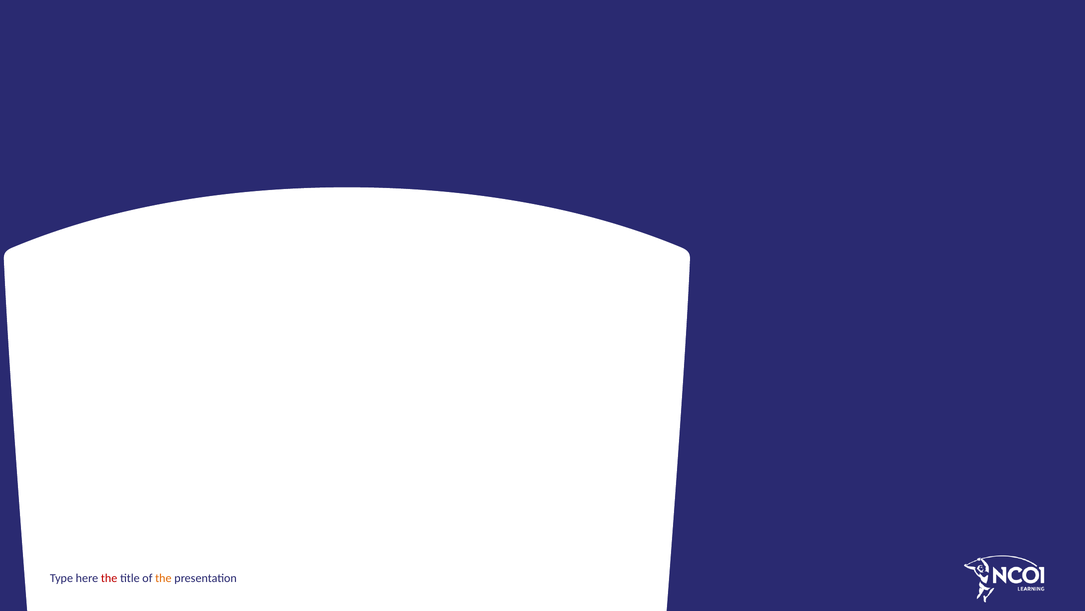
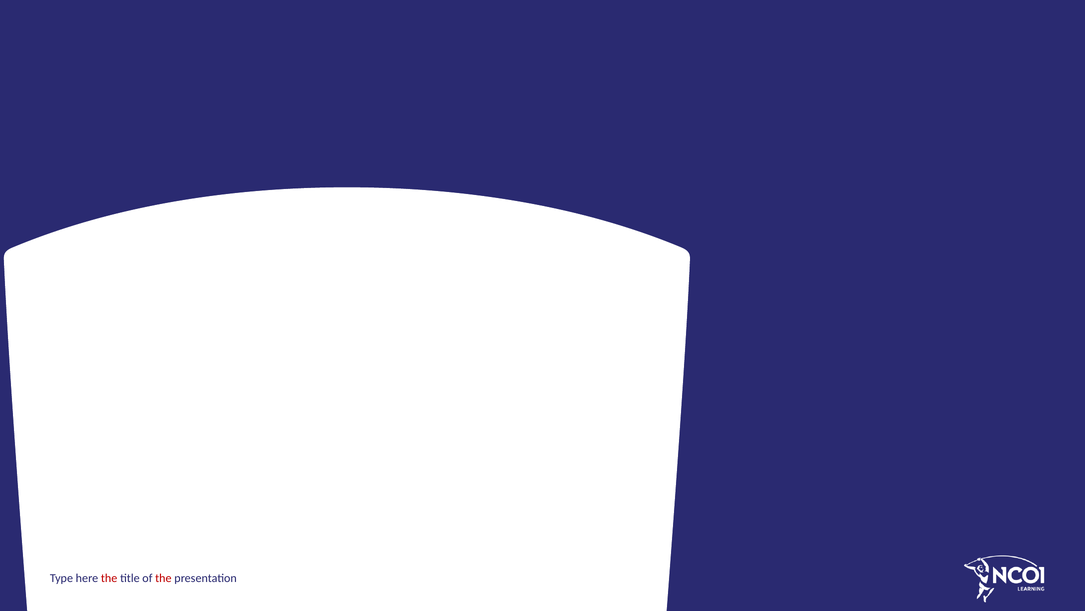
the colour: orange -> red (163, 578)
